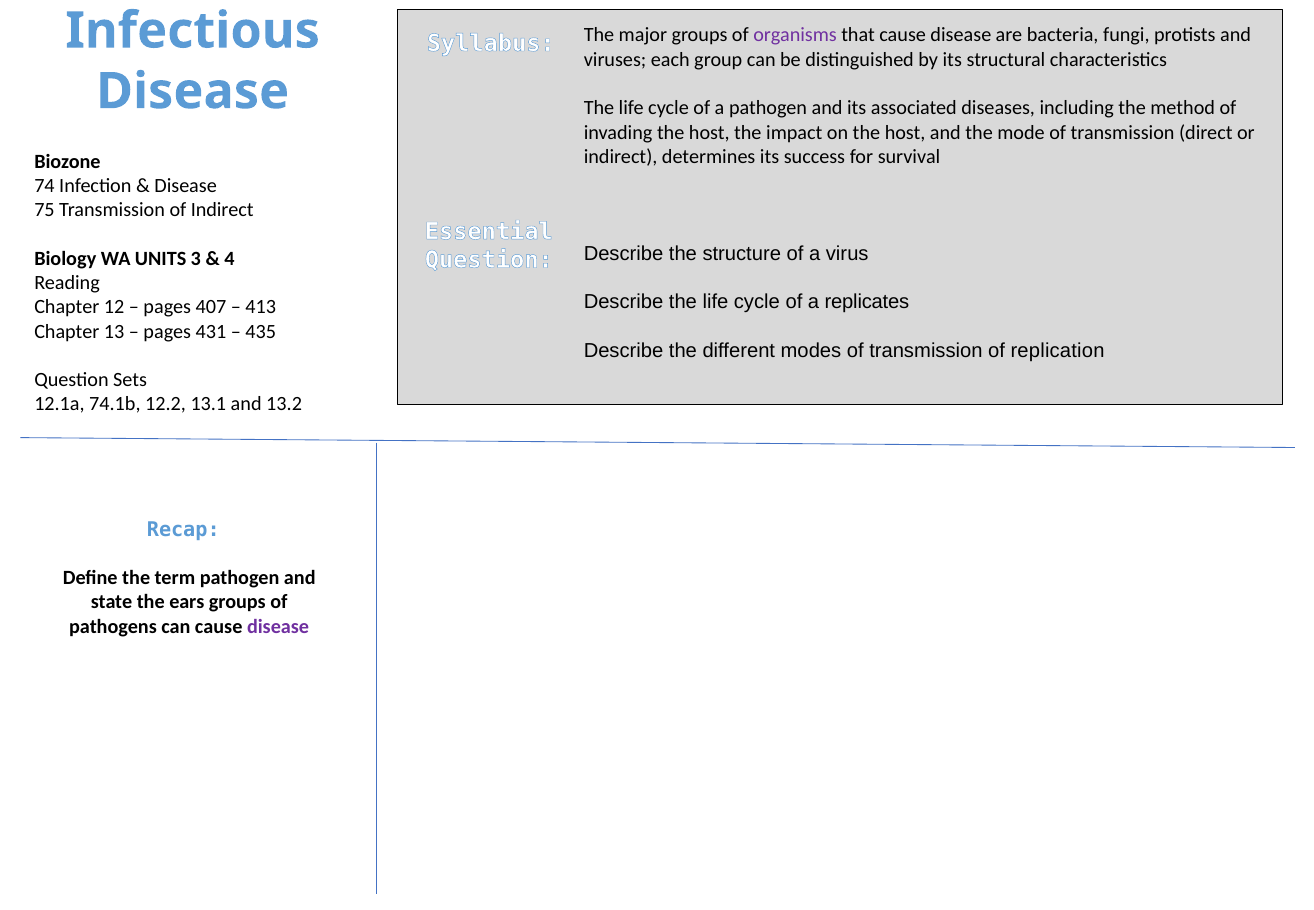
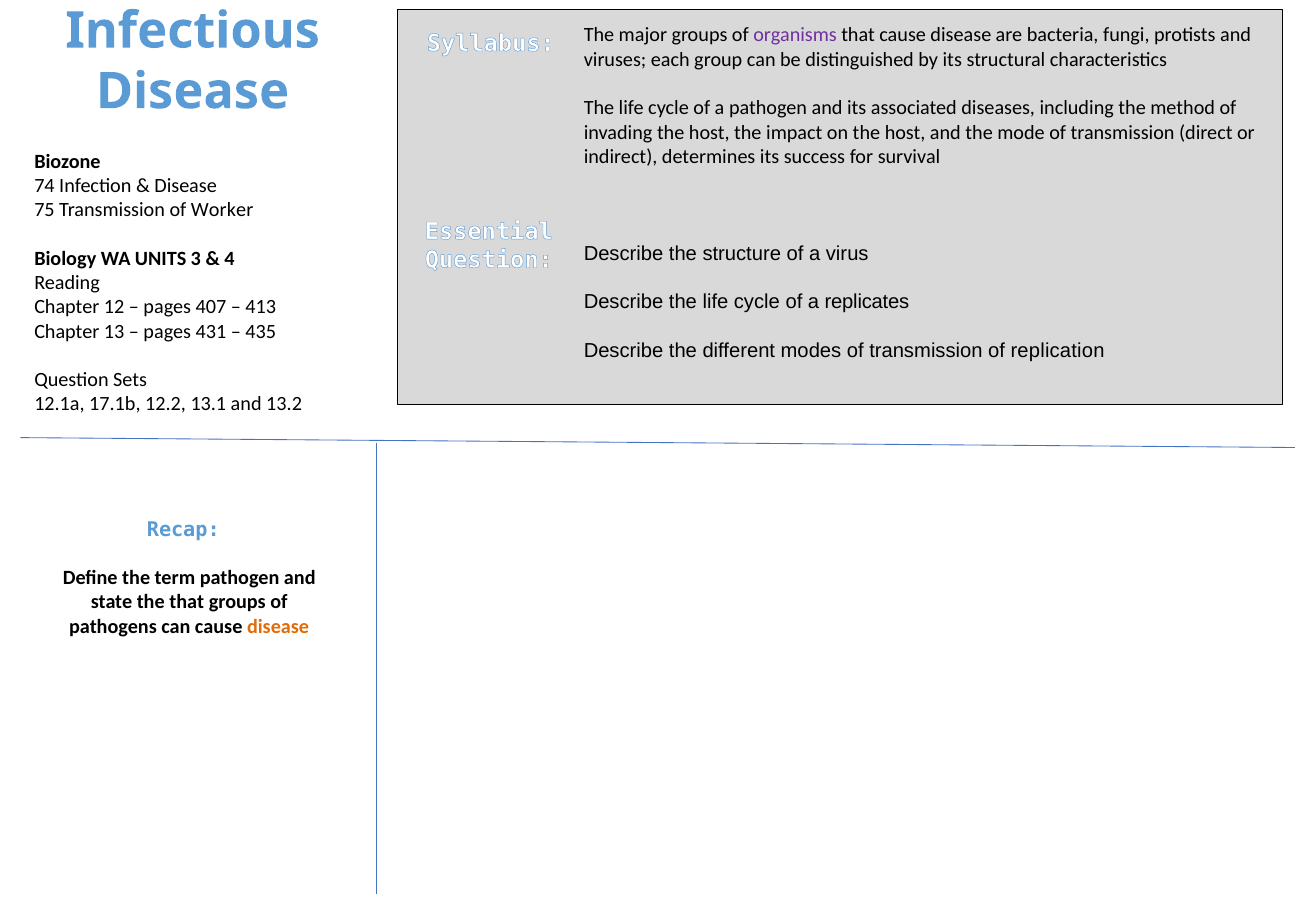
of Indirect: Indirect -> Worker (222, 210)
74.1b: 74.1b -> 17.1b (115, 404)
the ears: ears -> that (187, 602)
disease colour: purple -> orange (278, 626)
